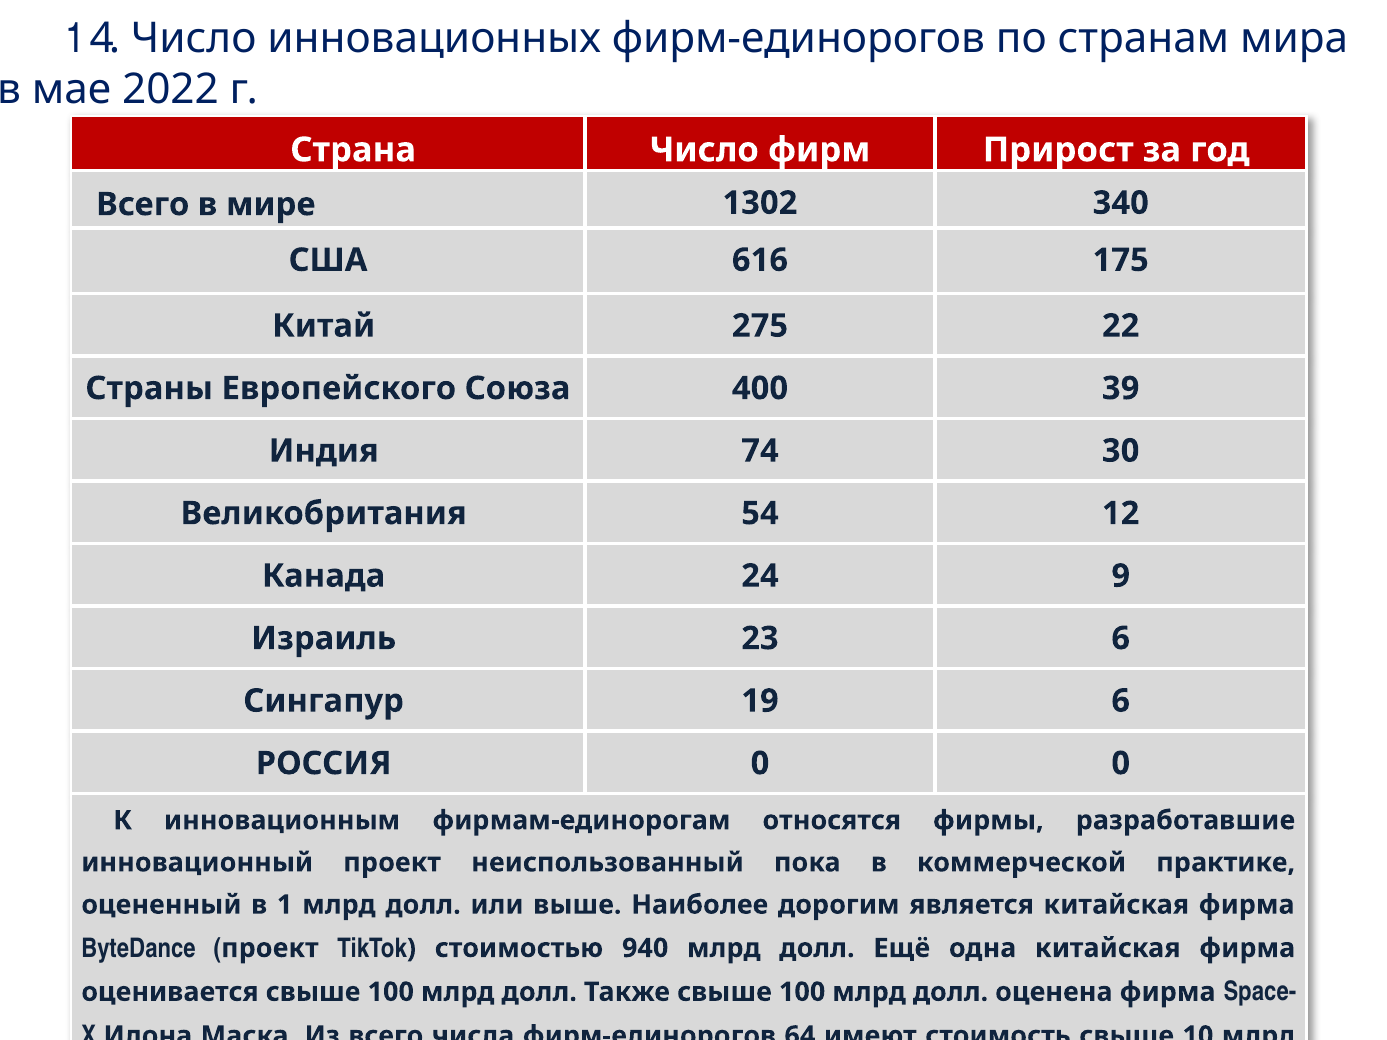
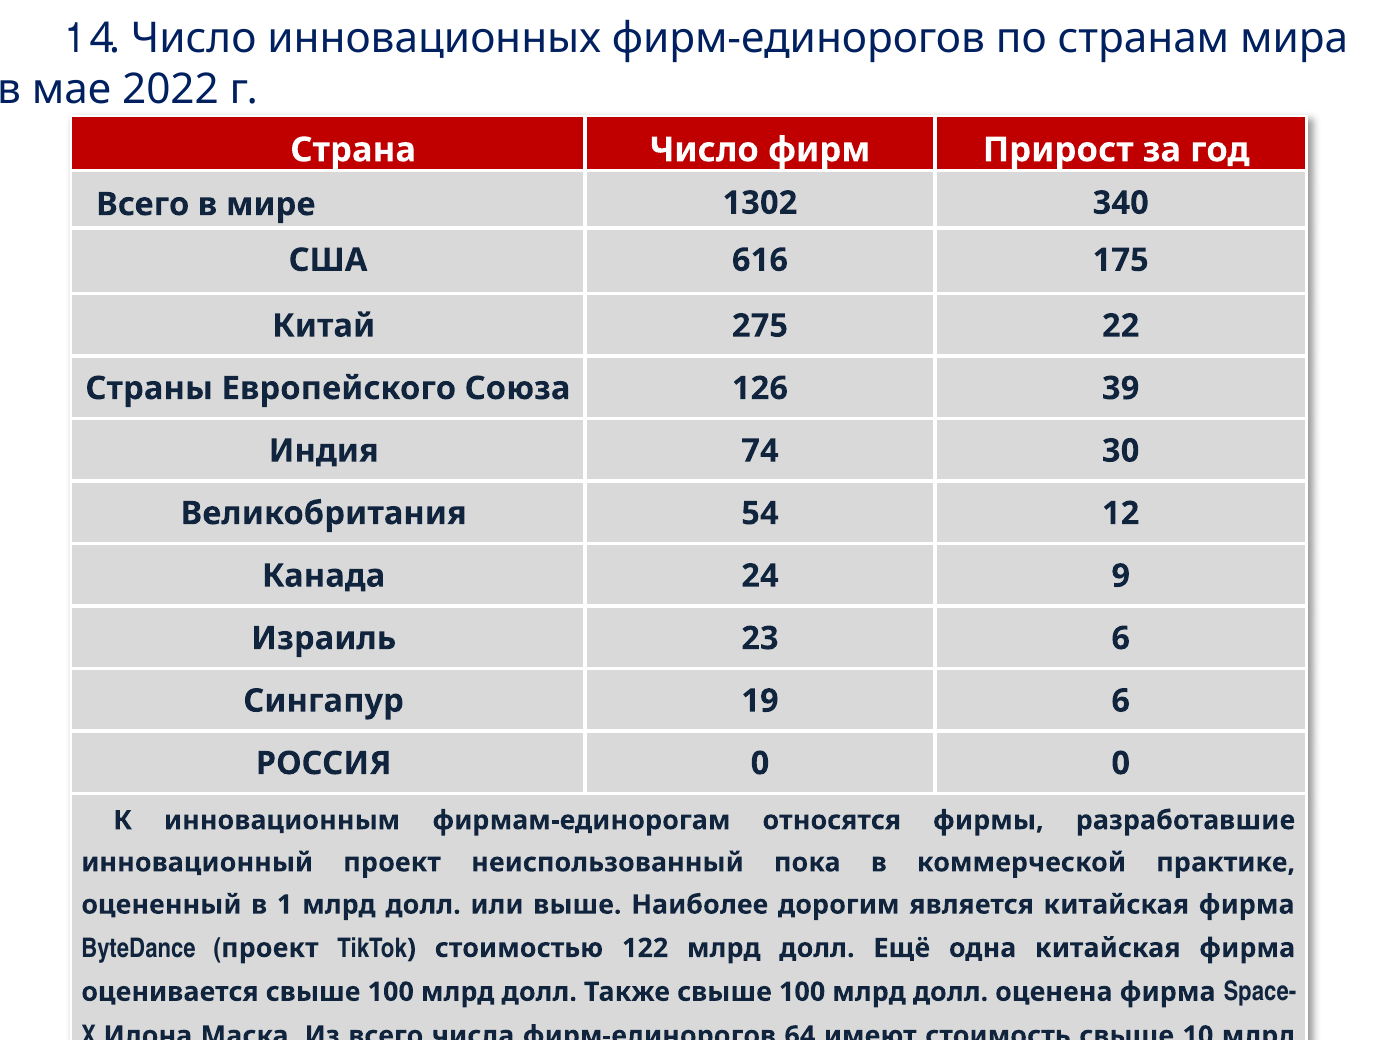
400: 400 -> 126 (760, 388)
940: 940 -> 122 (645, 948)
